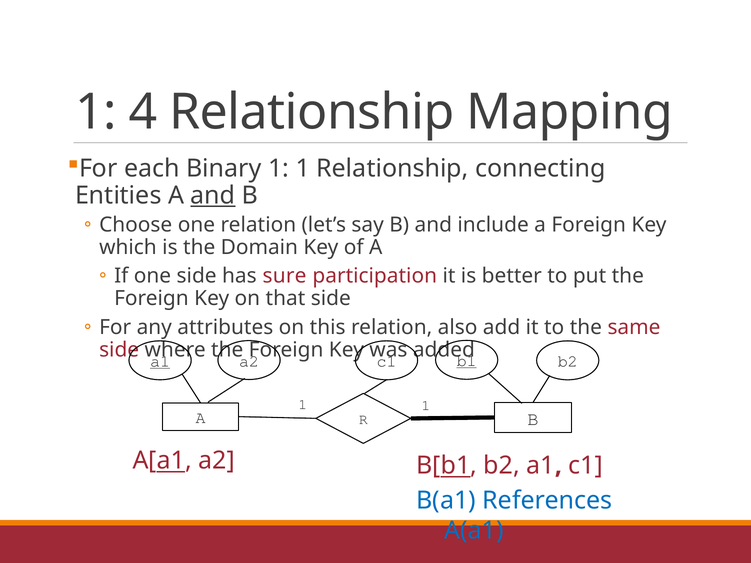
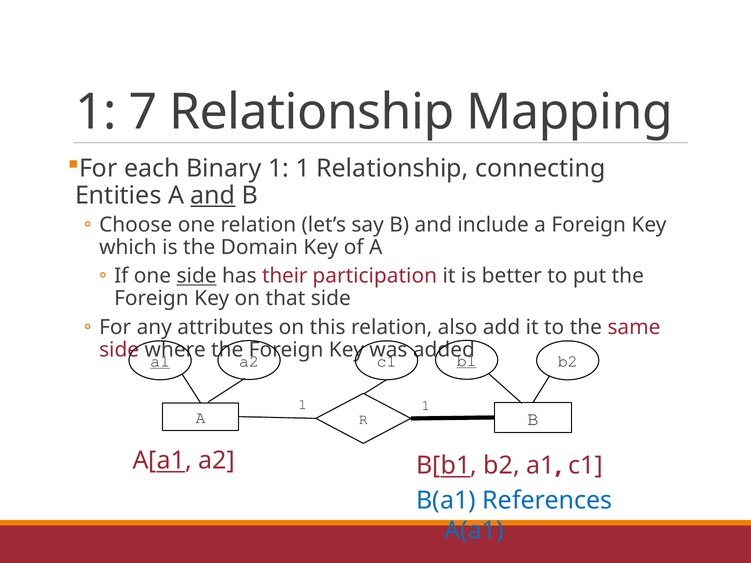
4: 4 -> 7 (143, 112)
side underline: none -> present (197, 276)
sure: sure -> their (285, 276)
